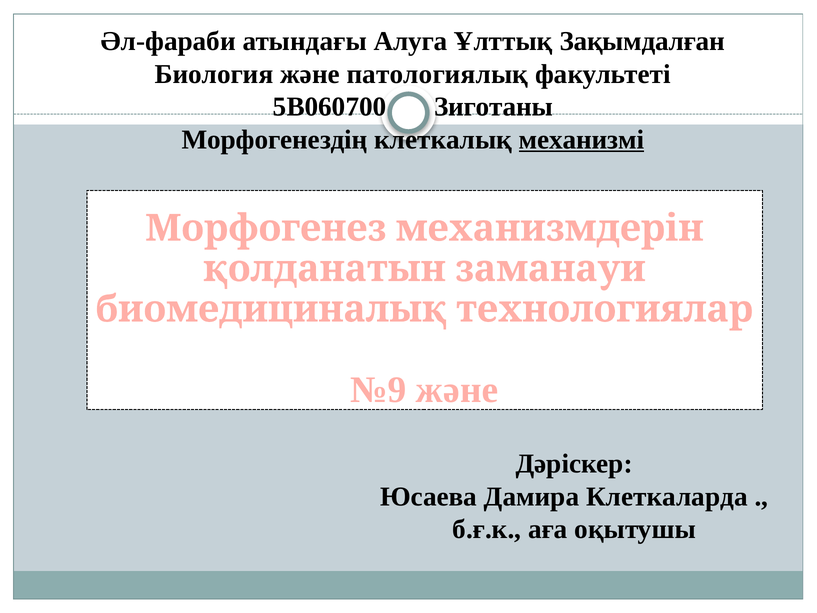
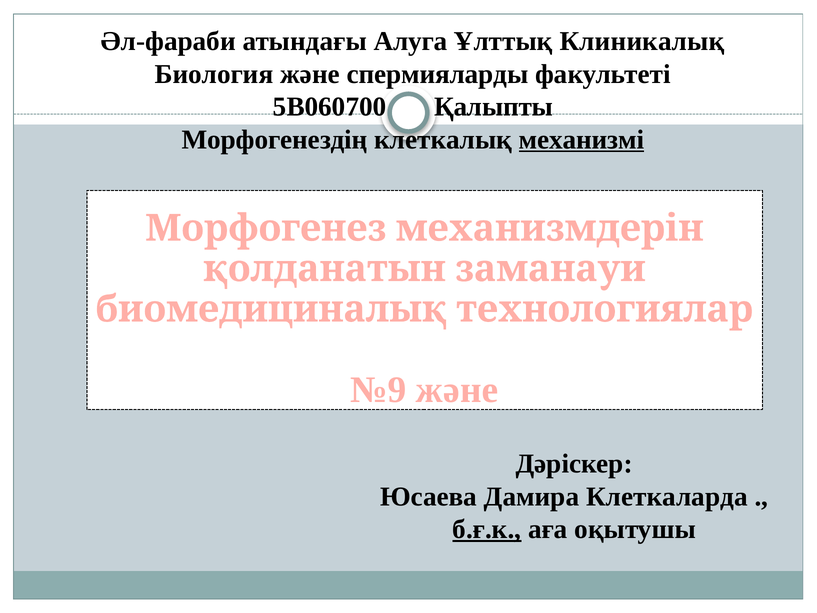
Зақымдалған: Зақымдалған -> Клиникалық (642, 41)
патологиялық: патологиялық -> спермияларды (437, 74)
Зиготаны: Зиготаны -> Қалыпты (493, 107)
б.ғ.к underline: none -> present (487, 529)
